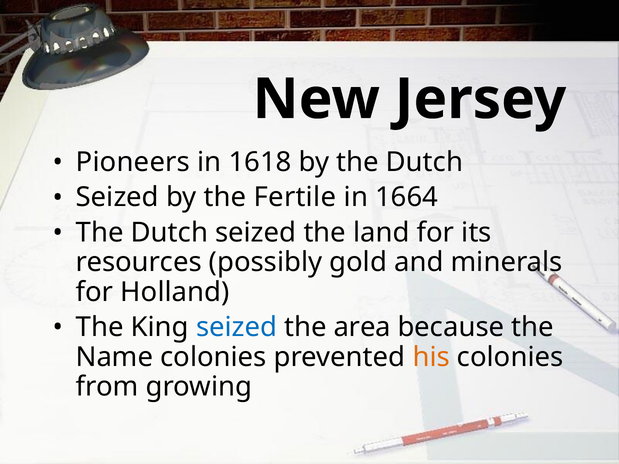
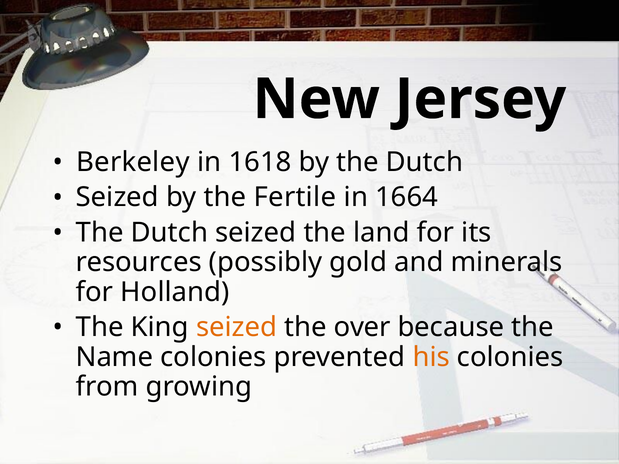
Pioneers: Pioneers -> Berkeley (133, 162)
seized colour: blue -> orange (237, 327)
area: area -> over (362, 327)
